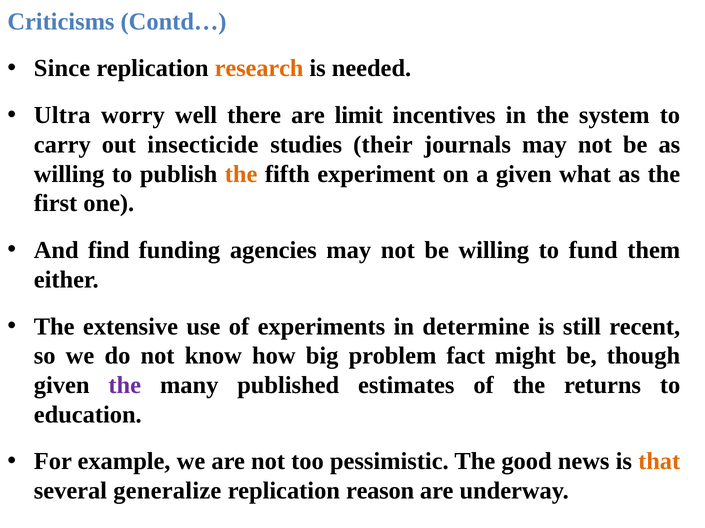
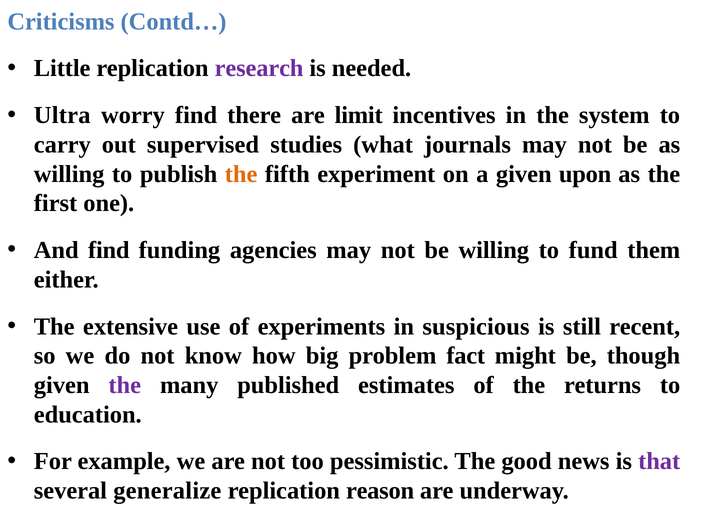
Since: Since -> Little (62, 68)
research colour: orange -> purple (259, 68)
worry well: well -> find (196, 115)
insecticide: insecticide -> supervised (203, 145)
their: their -> what (383, 145)
what: what -> upon (585, 174)
determine: determine -> suspicious (476, 327)
that colour: orange -> purple (659, 462)
